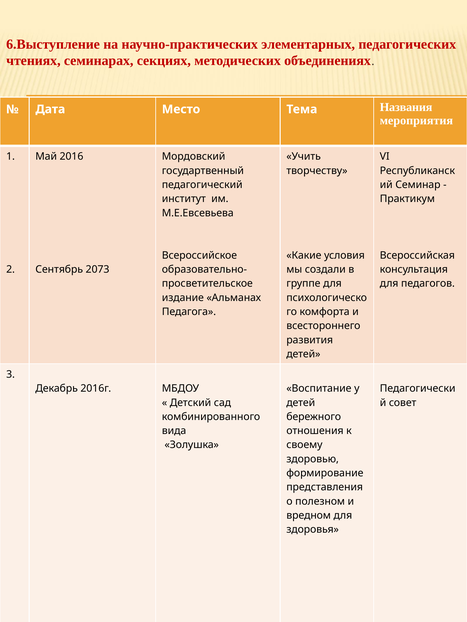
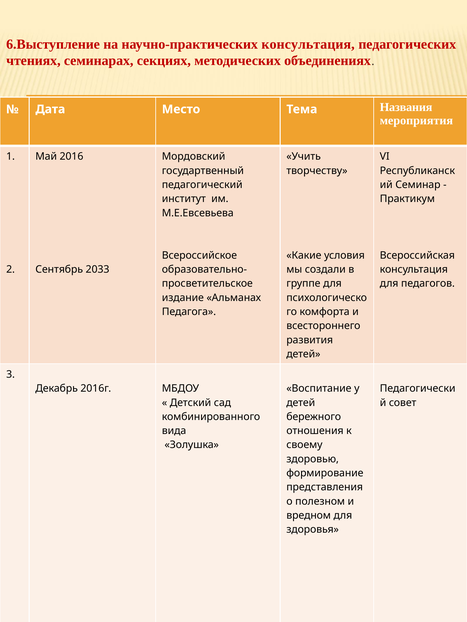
научно-практических элементарных: элементарных -> консультация (308, 44)
2073: 2073 -> 2033 (98, 270)
